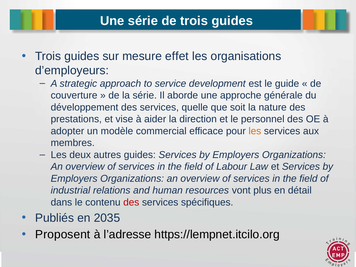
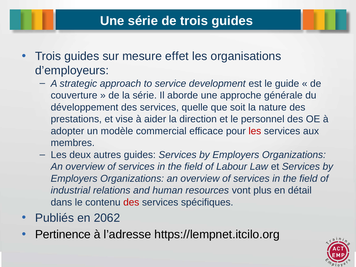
les colour: orange -> red (255, 131)
2035: 2035 -> 2062 (107, 218)
Proposent: Proposent -> Pertinence (63, 235)
